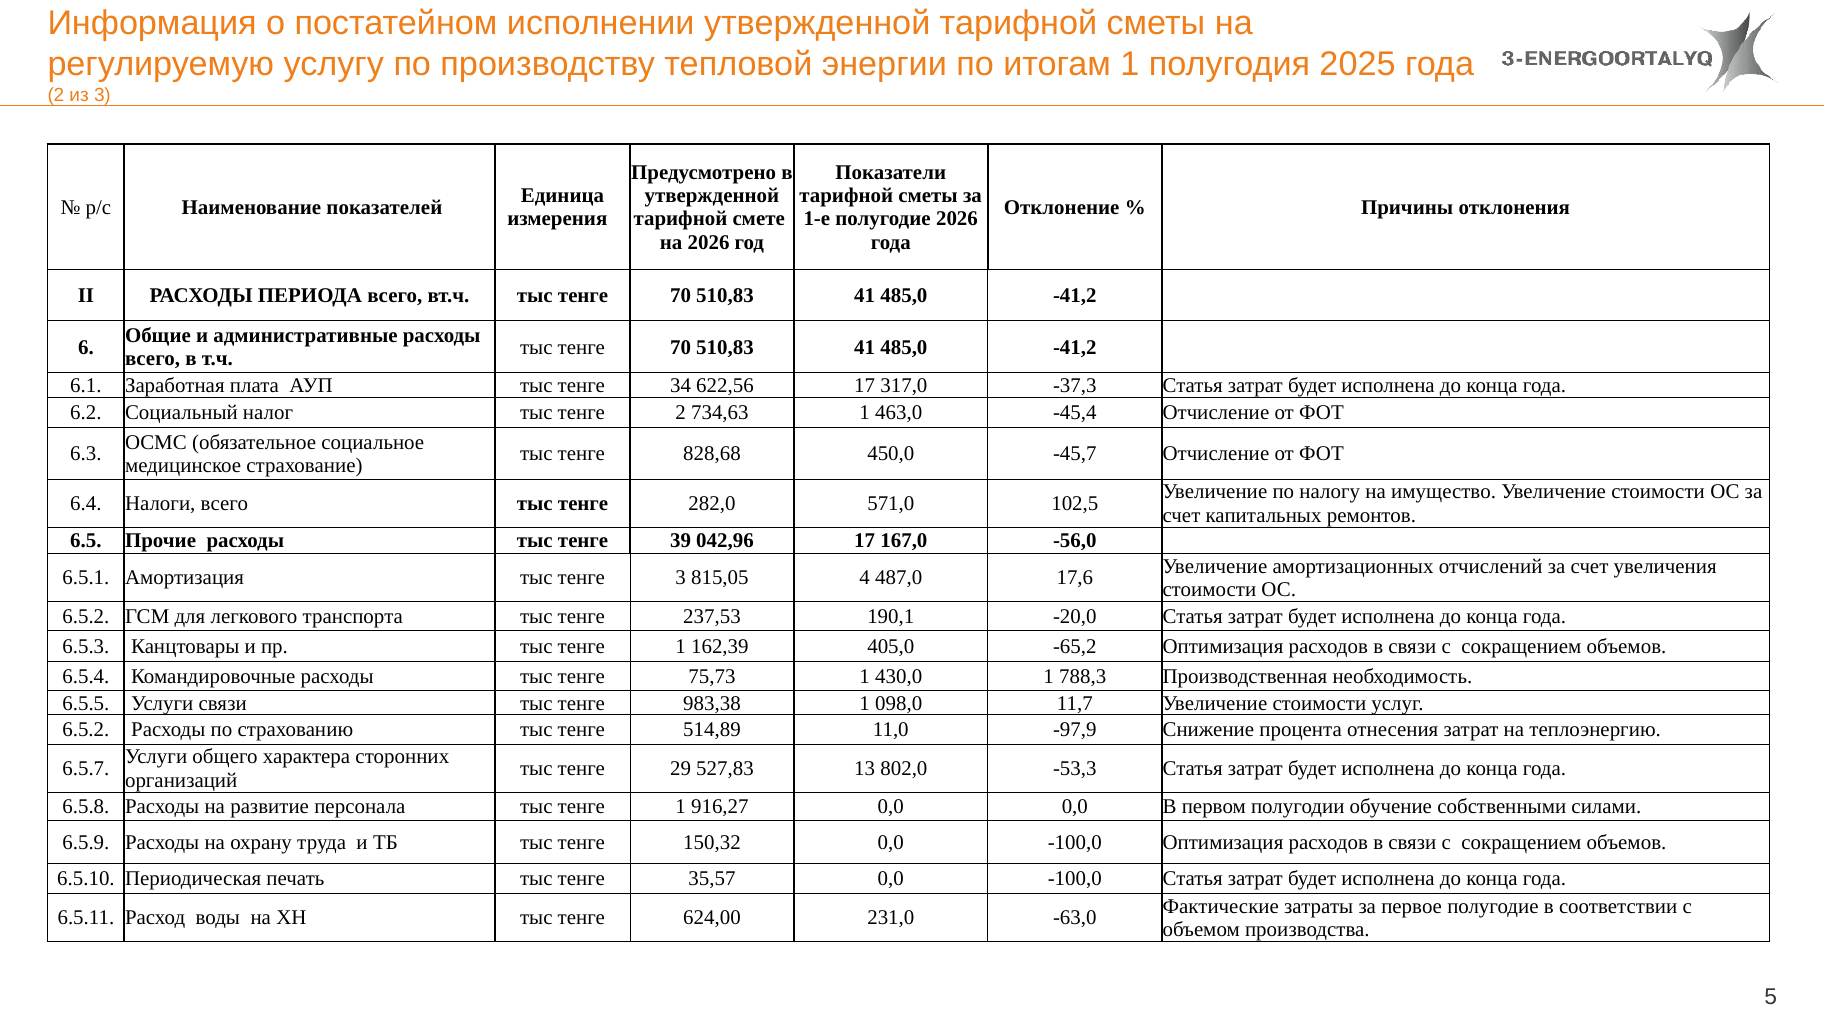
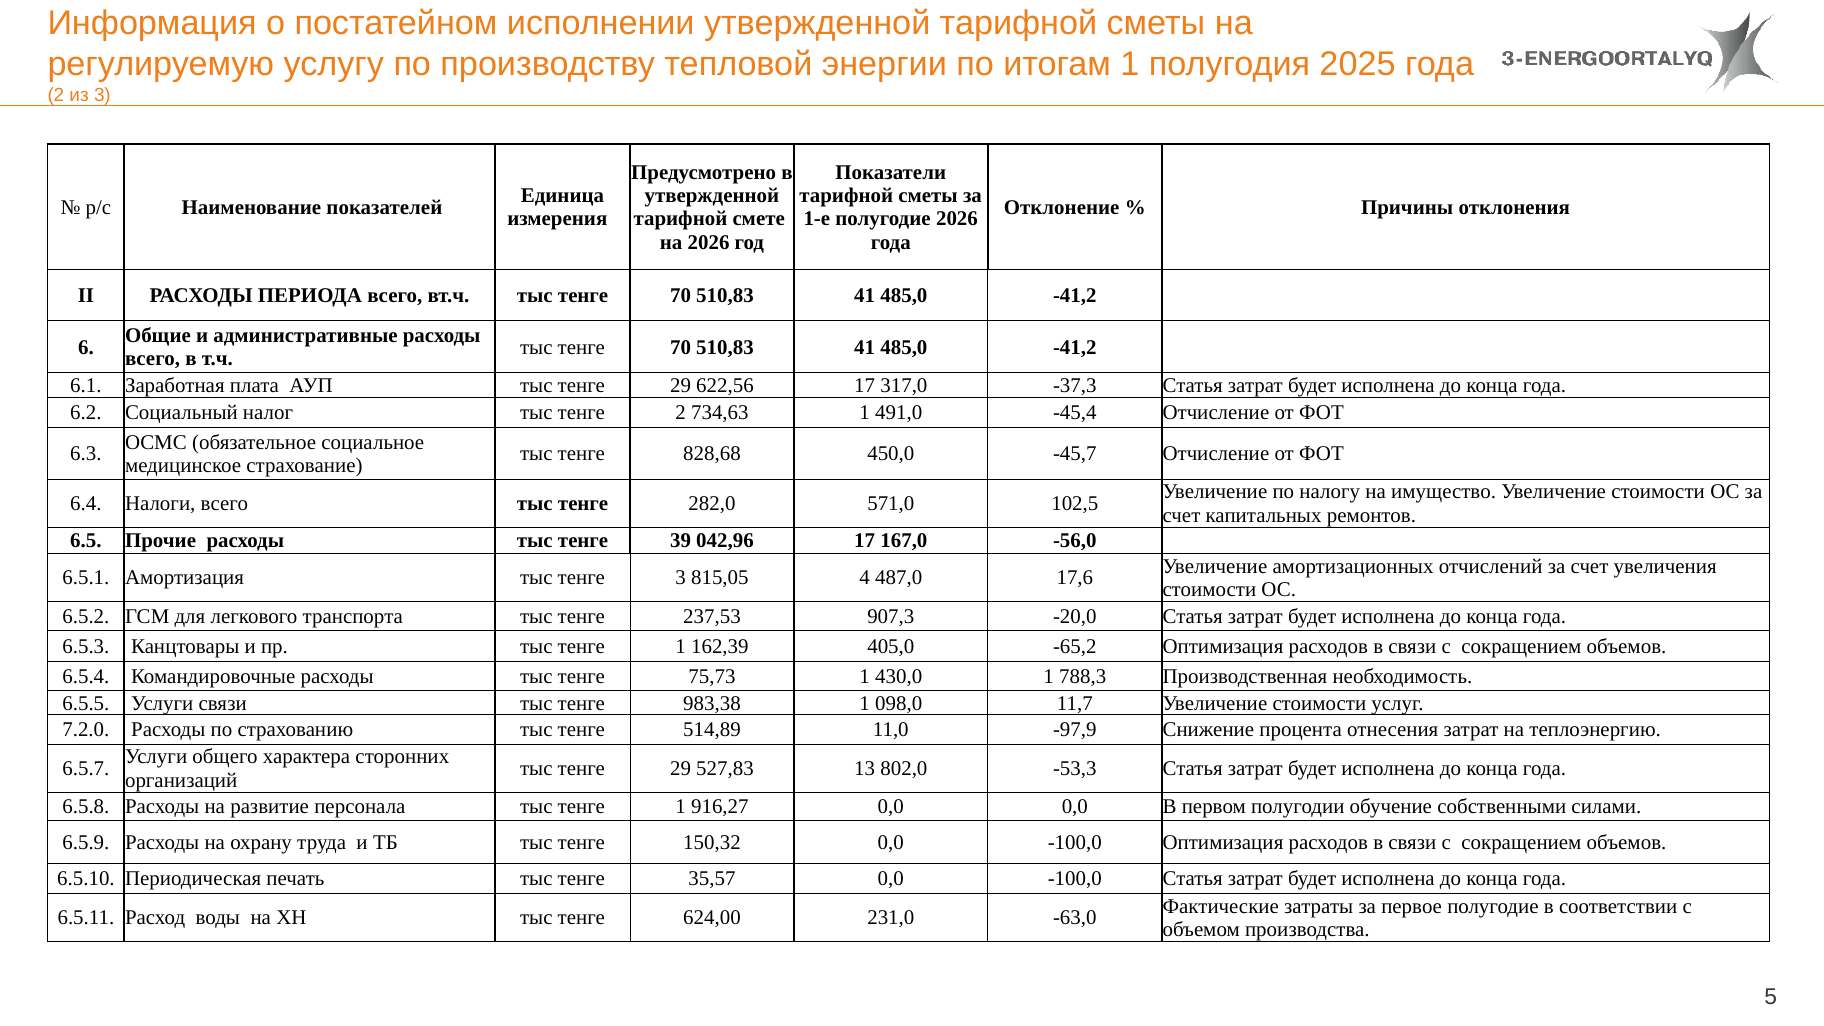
АУП тыс тенге 34: 34 -> 29 (681, 385)
463,0: 463,0 -> 491,0 (899, 413)
190,1: 190,1 -> 907,3 (891, 616)
6.5.2: 6.5.2 -> 7.2.0 (86, 730)
